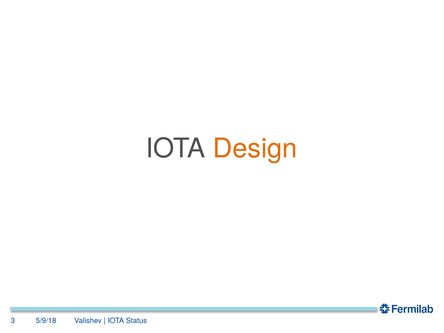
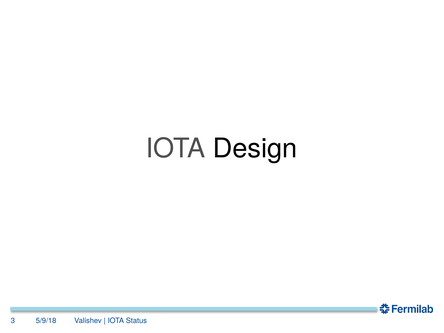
Design colour: orange -> black (255, 148)
